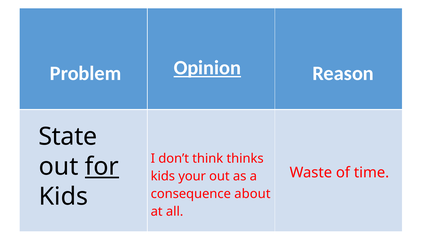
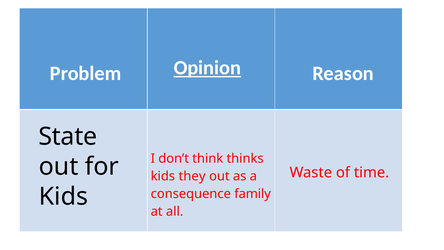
for underline: present -> none (102, 167)
your: your -> they (192, 176)
about: about -> family (253, 194)
